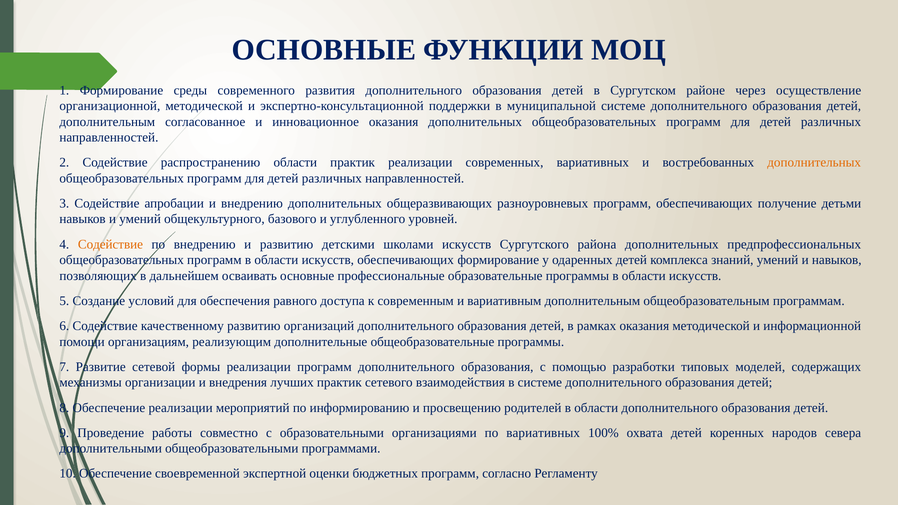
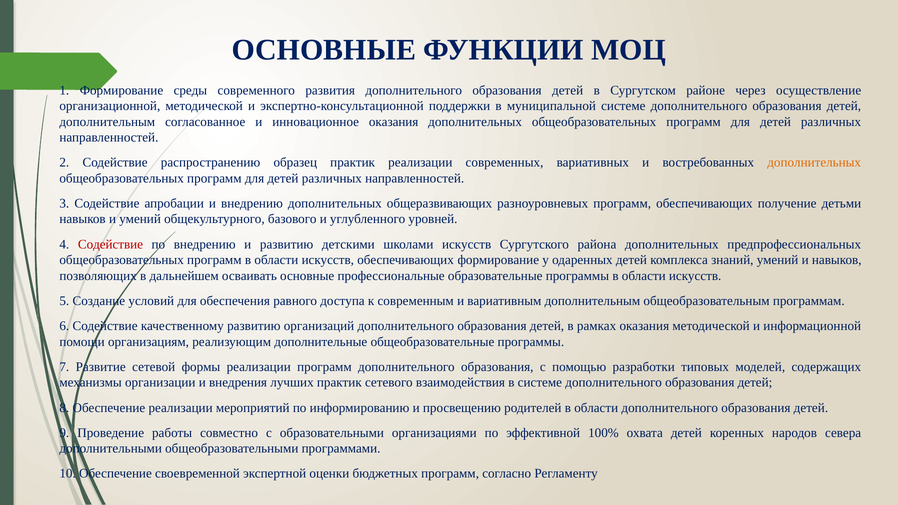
распространению области: области -> образец (295, 163)
Содействие colour: orange -> red (110, 244)
по вариативных: вариативных -> эффективной (543, 433)
